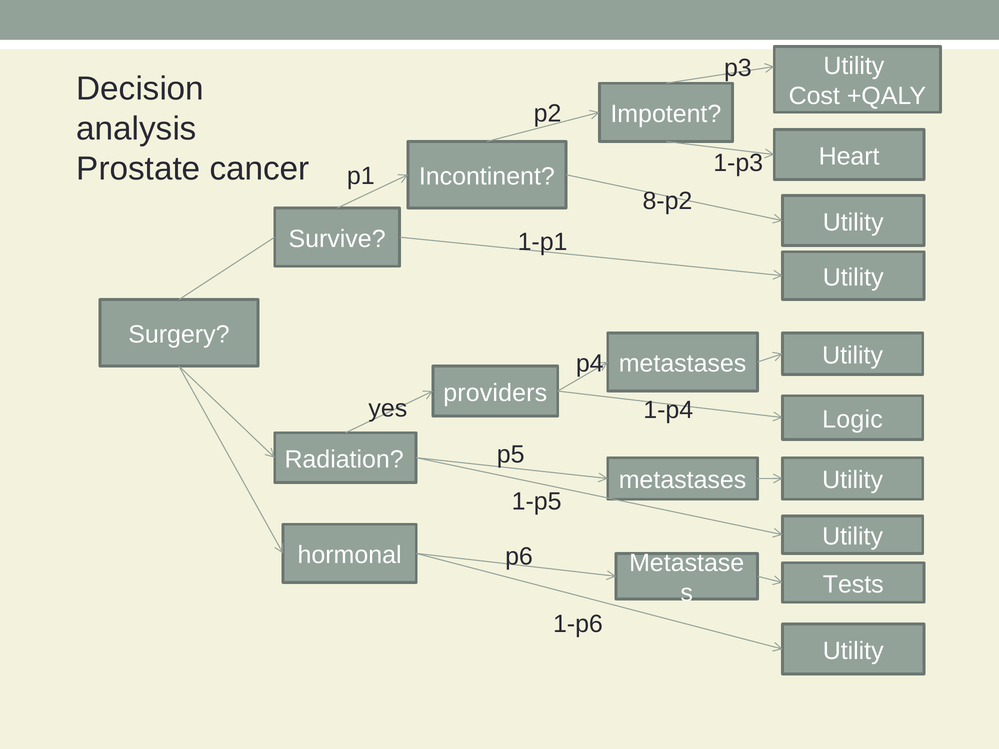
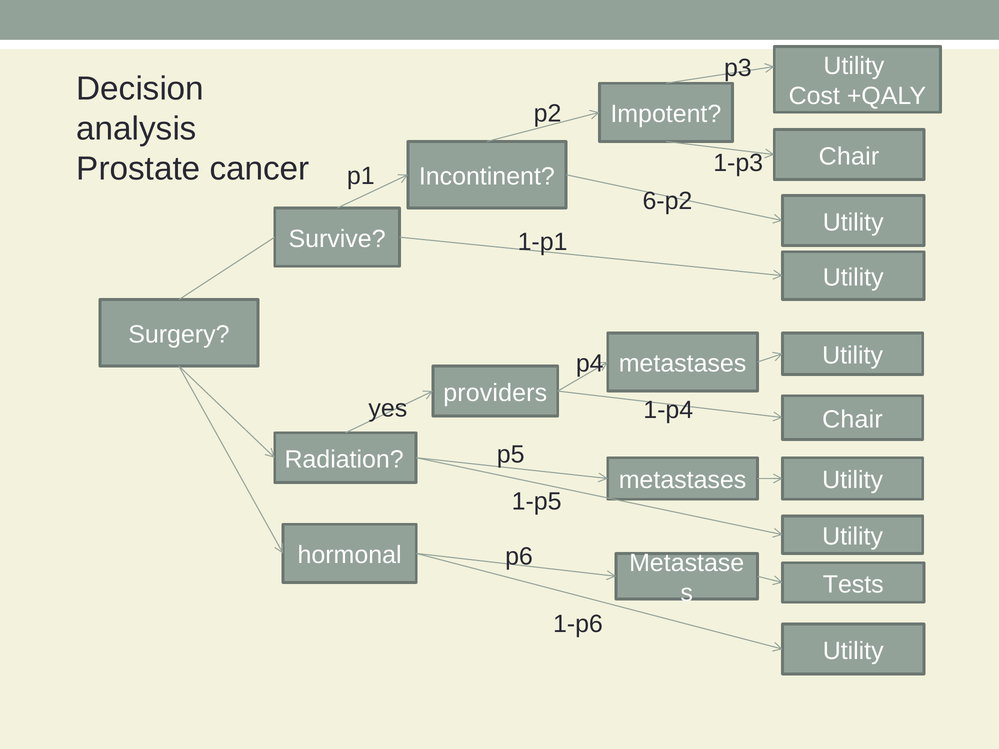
Heart: Heart -> Chair (849, 156)
8-p2: 8-p2 -> 6-p2 (667, 201)
Logic: Logic -> Chair (852, 419)
